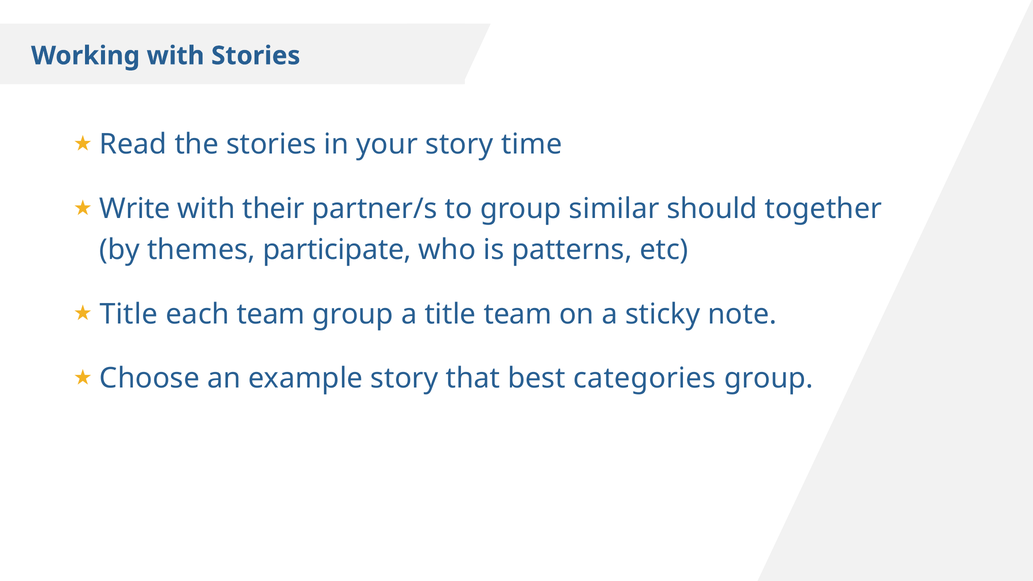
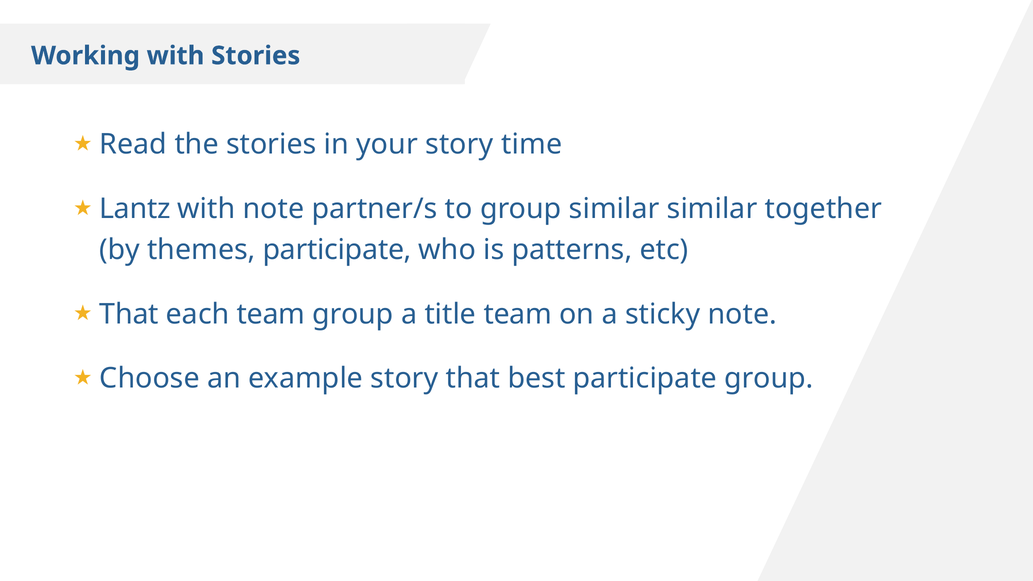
Write: Write -> Lantz (135, 209)
with their: their -> note (273, 209)
similar should: should -> similar (712, 209)
Title: Title -> That (129, 314)
best categories: categories -> participate (645, 378)
